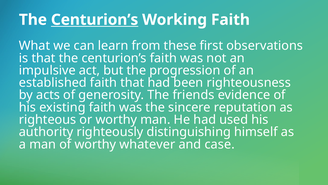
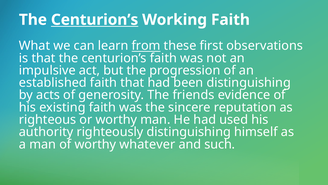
from underline: none -> present (146, 46)
been righteousness: righteousness -> distinguishing (249, 83)
case: case -> such (220, 144)
